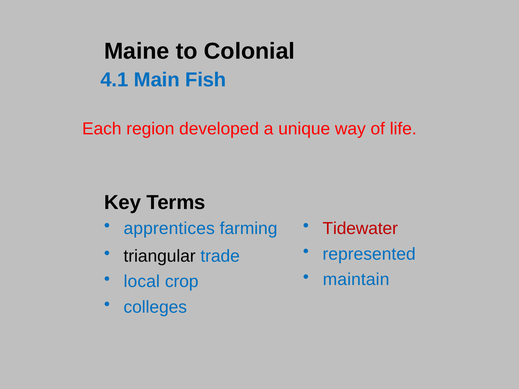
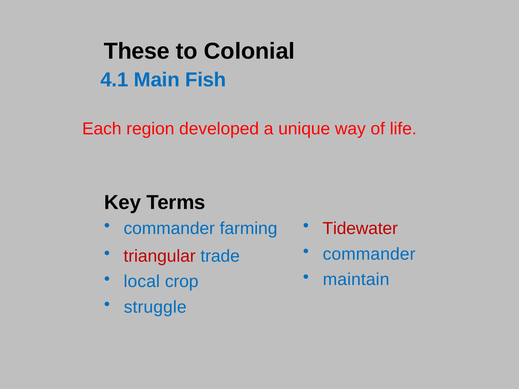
Maine: Maine -> These (137, 51)
apprentices: apprentices -> commander (169, 229)
represented: represented -> commander (369, 254)
triangular colour: black -> red (160, 256)
colleges: colleges -> struggle (155, 307)
